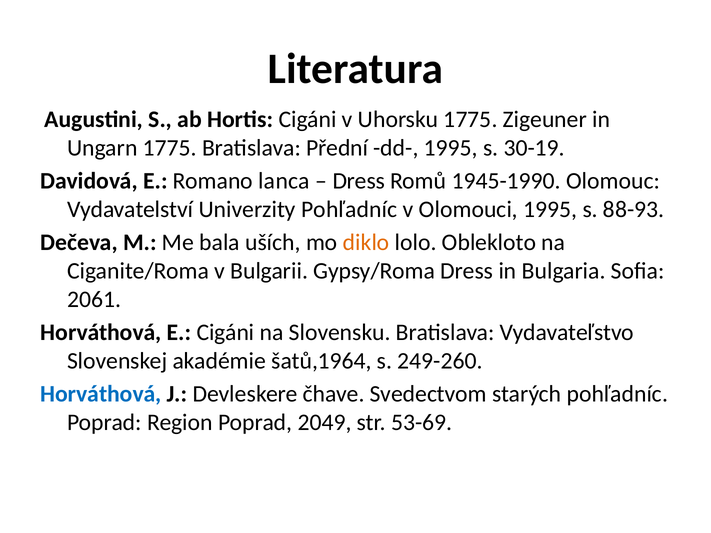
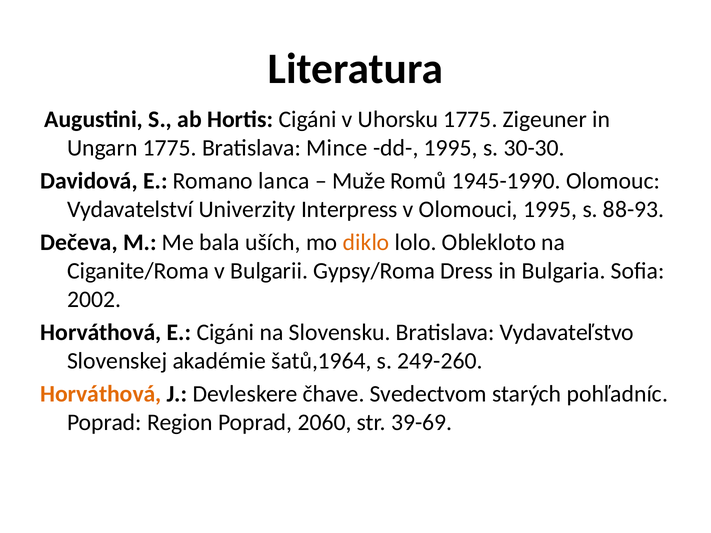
Přední: Přední -> Mince (337, 148)
30-19: 30-19 -> 30-30 (534, 148)
Dress: Dress -> Muže (359, 181)
Univerzity Pohľadníc: Pohľadníc -> Interpress (349, 209)
2061: 2061 -> 2002 (94, 300)
Horváthová colour: blue -> orange (101, 394)
2049: 2049 -> 2060 (325, 423)
53-69: 53-69 -> 39-69 (422, 423)
